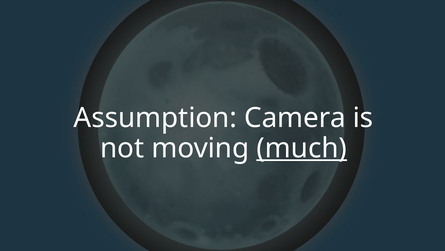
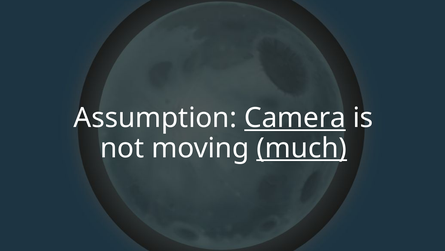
Camera underline: none -> present (295, 118)
